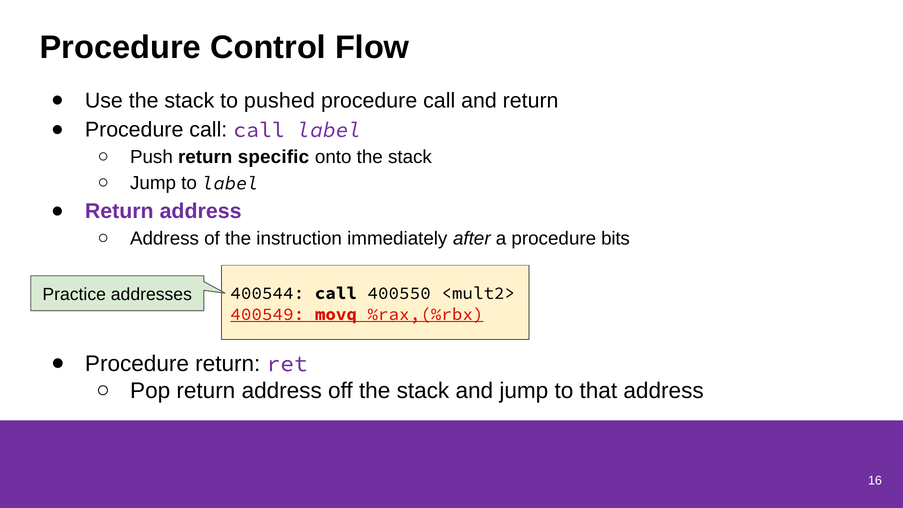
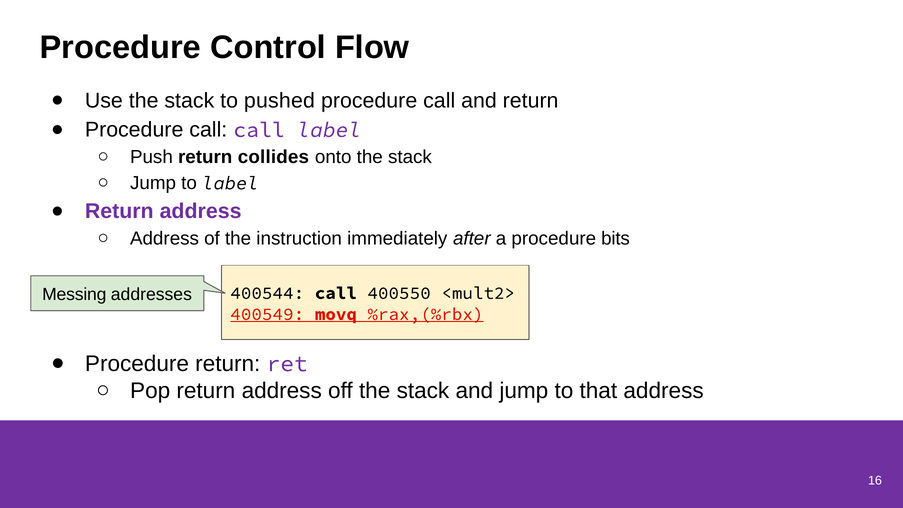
specific: specific -> collides (273, 157)
Practice: Practice -> Messing (74, 294)
